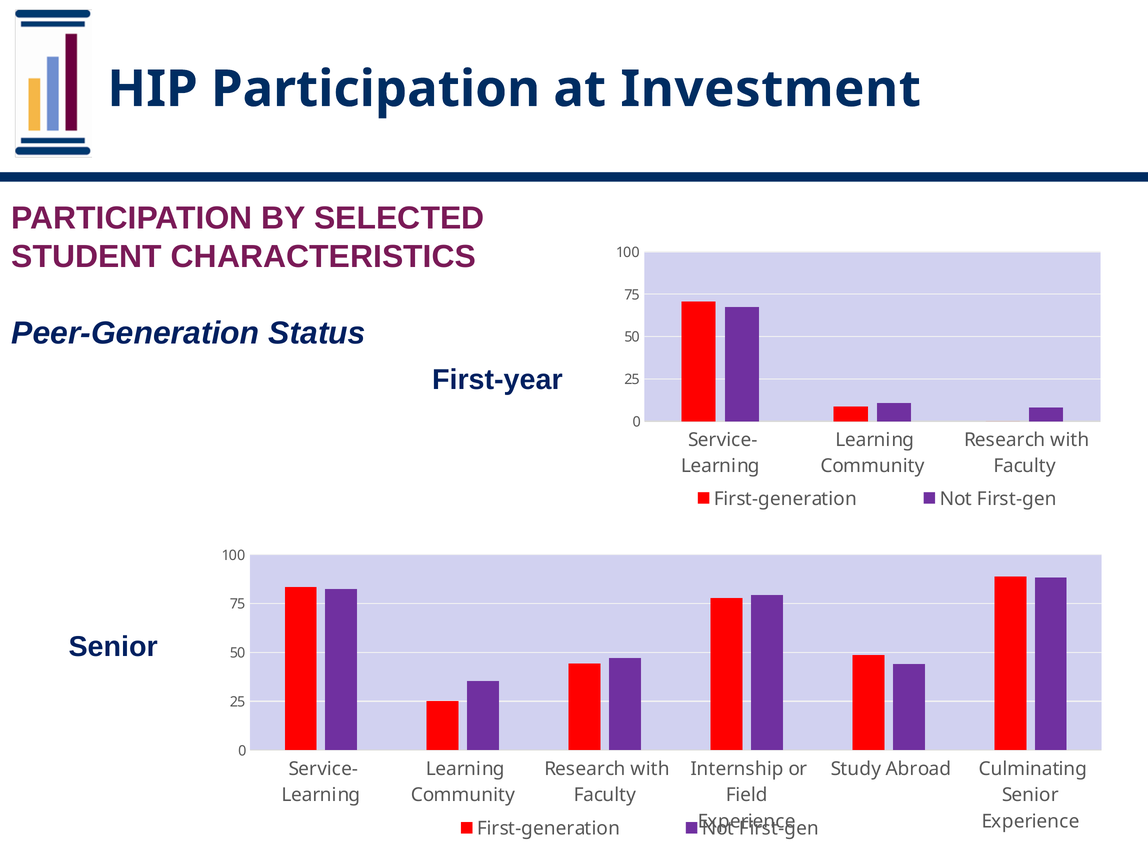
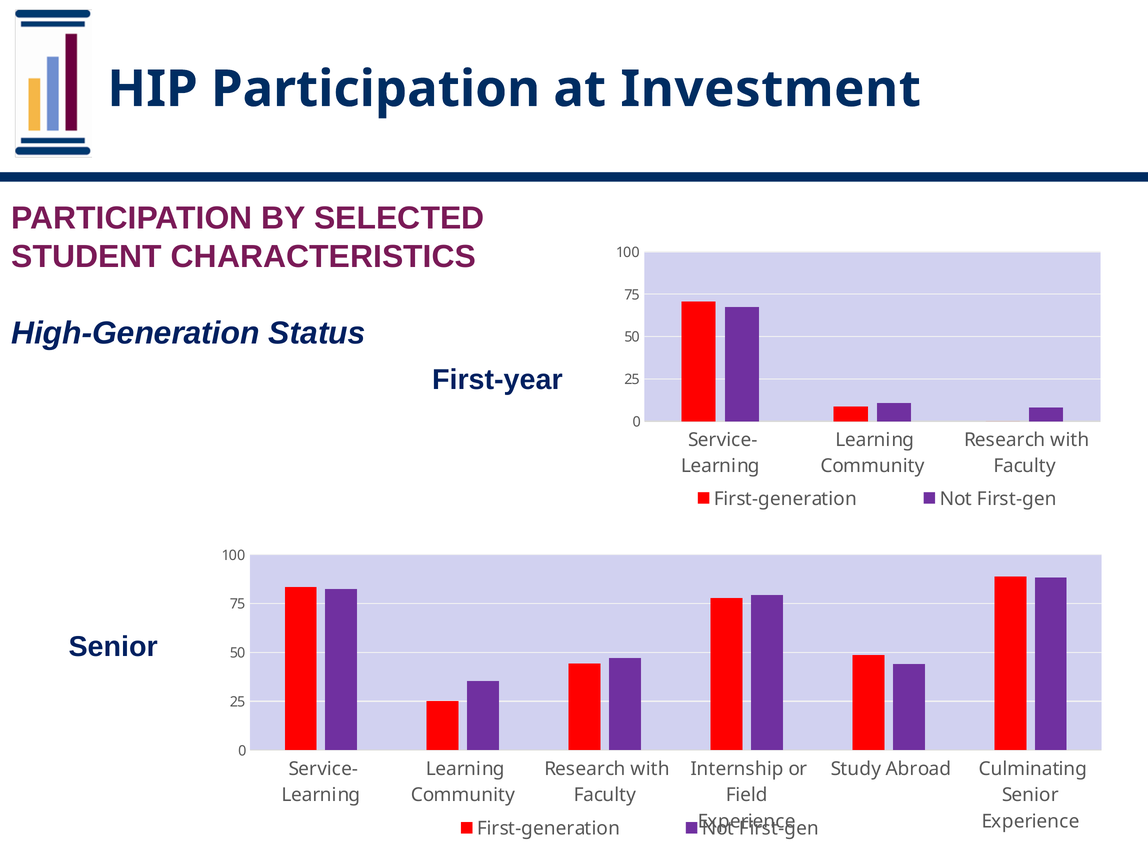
Peer-Generation: Peer-Generation -> High-Generation (135, 333)
